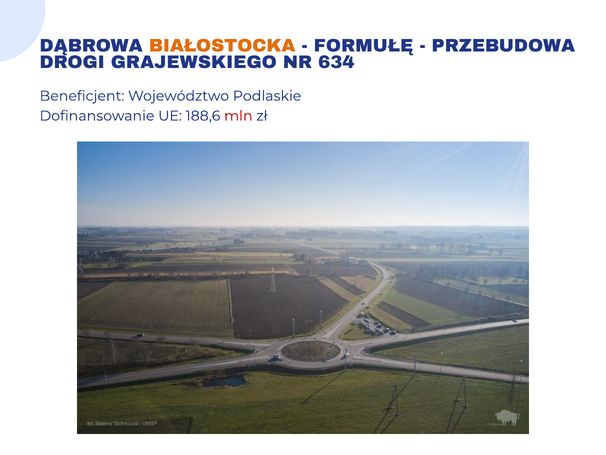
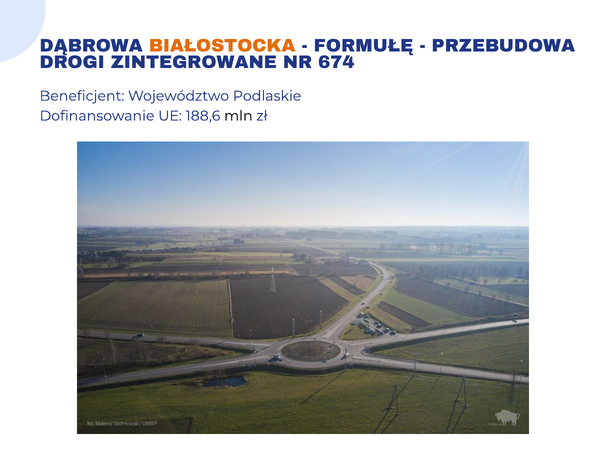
GRAJEWSKIEGO: GRAJEWSKIEGO -> ZINTEGROWANE (194, 62)
634: 634 -> 674 (336, 62)
mln colour: red -> black (238, 116)
